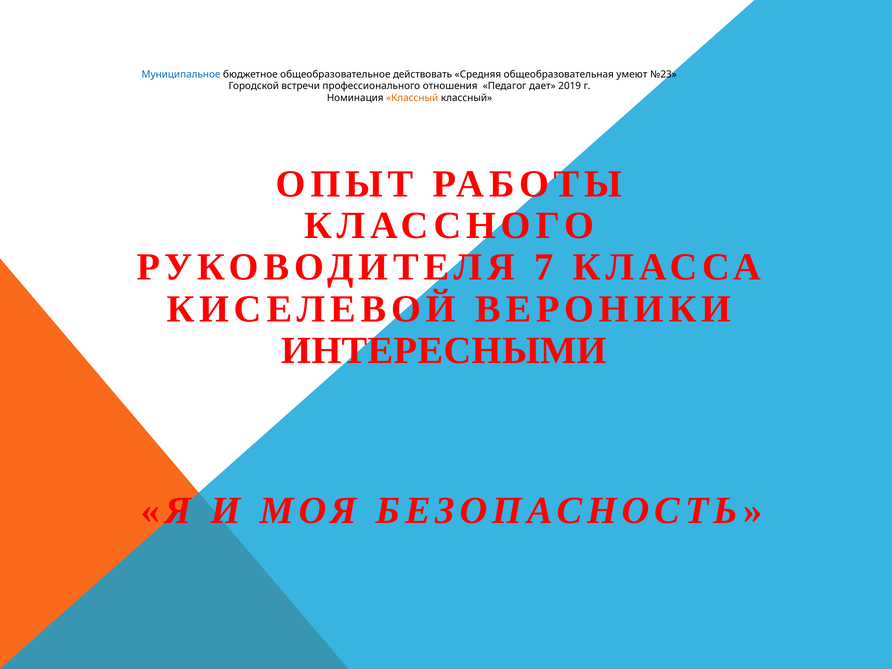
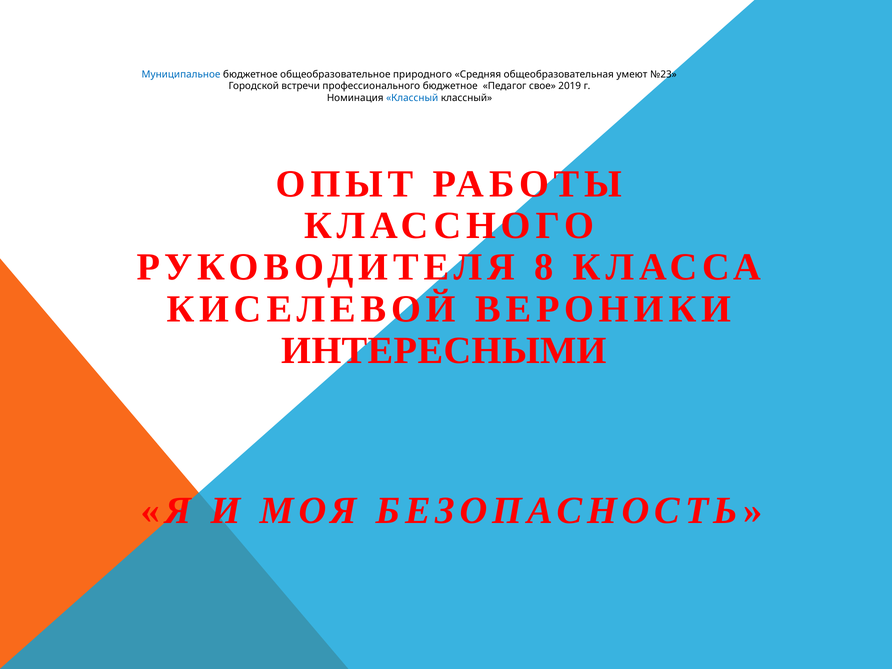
действовать: действовать -> природного (422, 74)
профессионального отношения: отношения -> бюджетное (450, 86)
дает: дает -> свое (542, 86)
Классный colour: orange -> blue (412, 98)
7: 7 -> 8 (544, 267)
